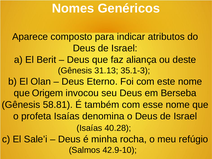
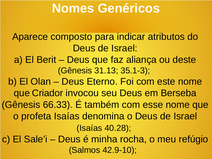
Origem: Origem -> Criador (48, 93)
58.81: 58.81 -> 66.33 (58, 105)
